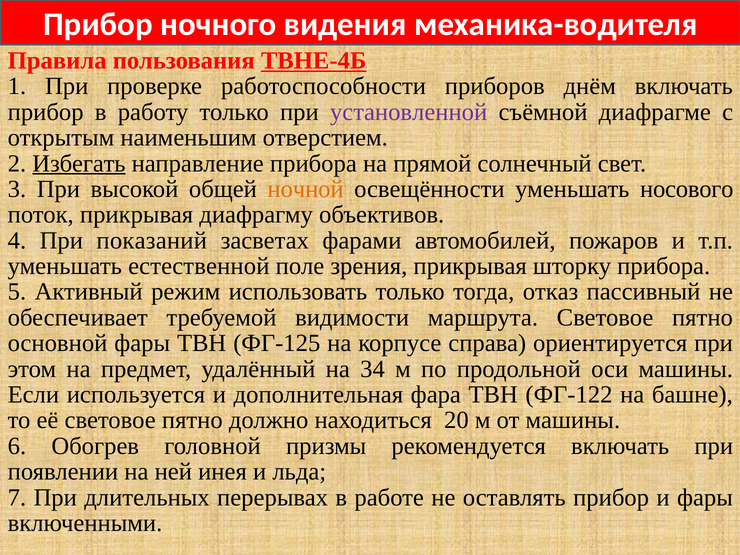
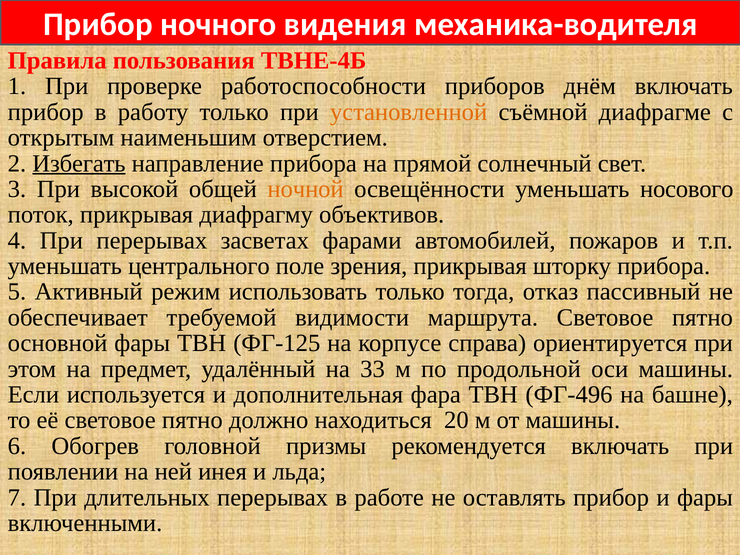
ТВНЕ-4Б underline: present -> none (314, 61)
установленной colour: purple -> orange (409, 112)
При показаний: показаний -> перерывах (152, 240)
естественной: естественной -> центрального (199, 266)
34: 34 -> 33 (373, 369)
ФГ-122: ФГ-122 -> ФГ-496 (569, 395)
